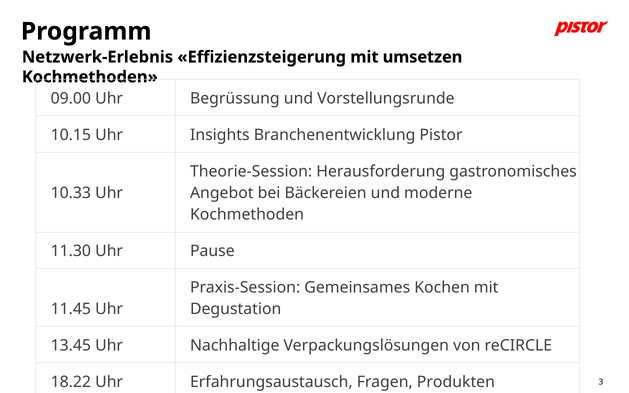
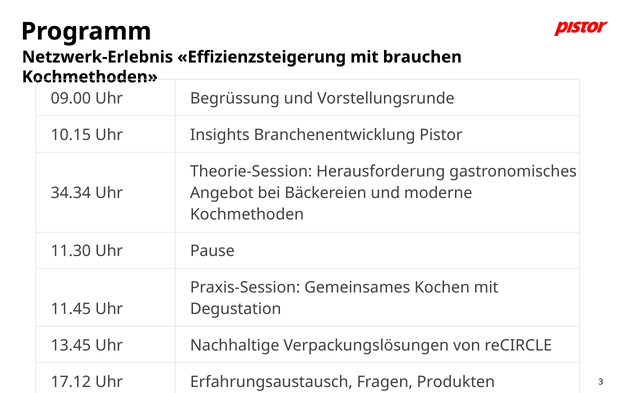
umsetzen: umsetzen -> brauchen (422, 57)
10.33: 10.33 -> 34.34 (71, 193)
18.22: 18.22 -> 17.12 (71, 382)
